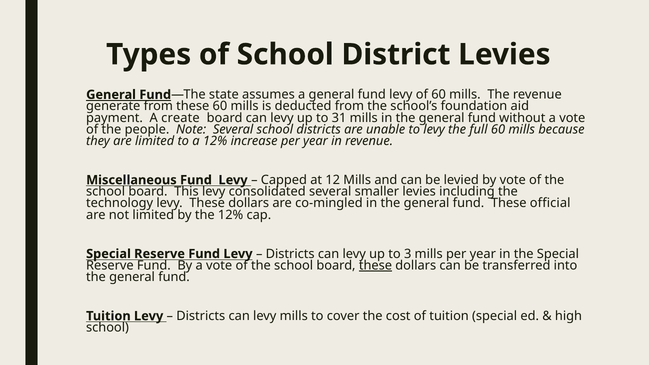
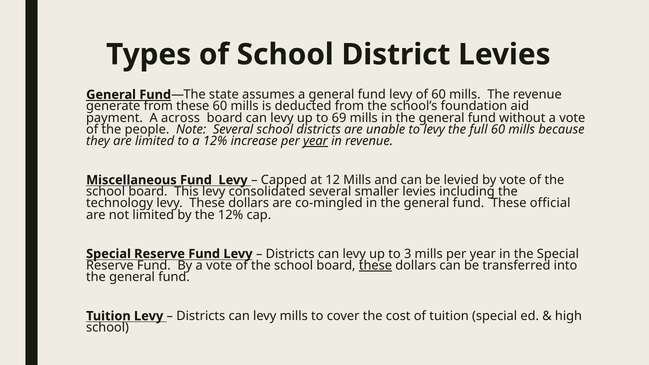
create: create -> across (181, 118)
31: 31 -> 69 (339, 118)
year underline: none -> present (315, 141)
